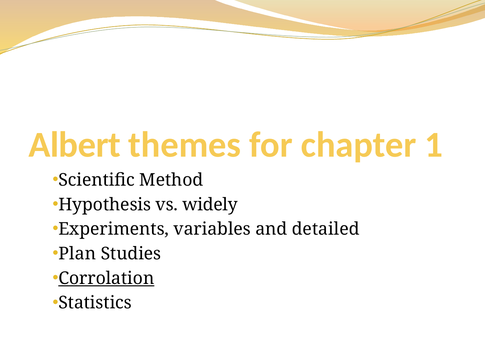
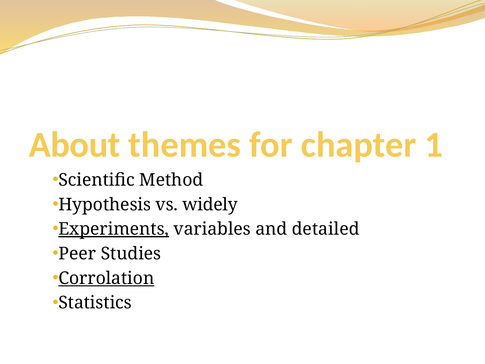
Albert: Albert -> About (75, 145)
Experiments underline: none -> present (114, 229)
Plan: Plan -> Peer (77, 254)
